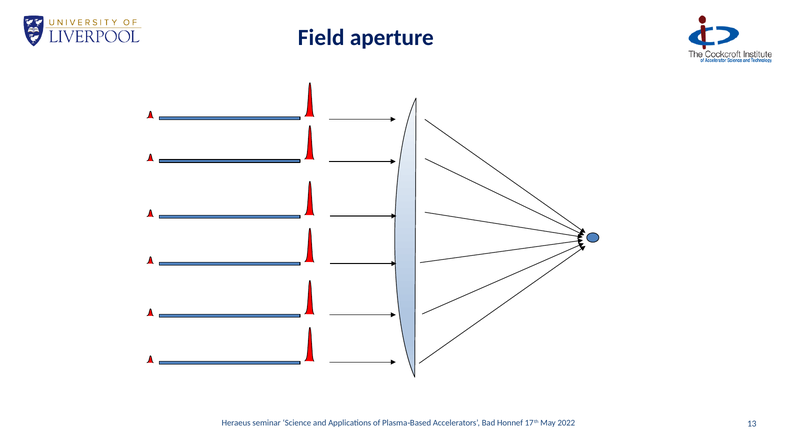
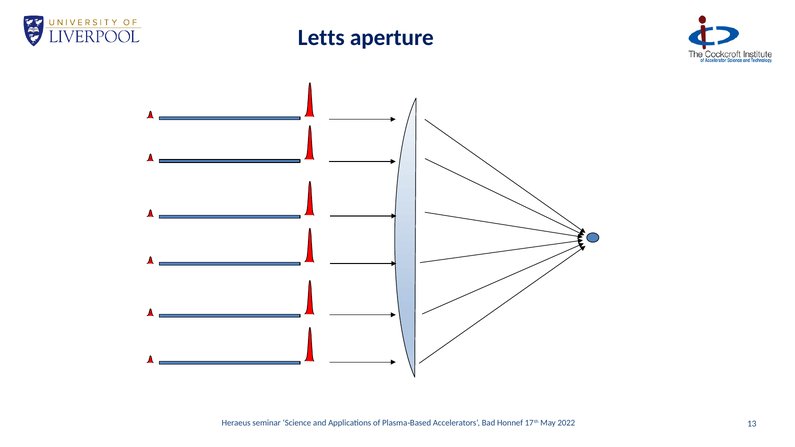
Field: Field -> Letts (321, 38)
